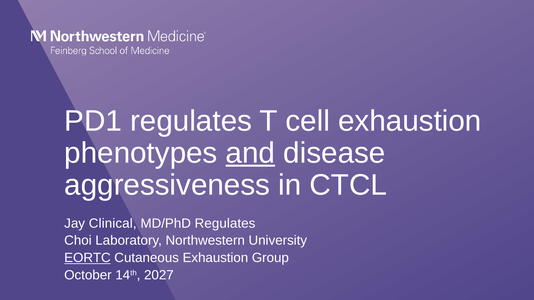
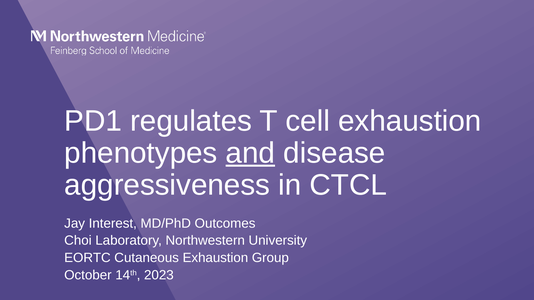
Clinical: Clinical -> Interest (113, 224)
MD/PhD Regulates: Regulates -> Outcomes (225, 224)
EORTC underline: present -> none (87, 258)
2027: 2027 -> 2023 (159, 275)
